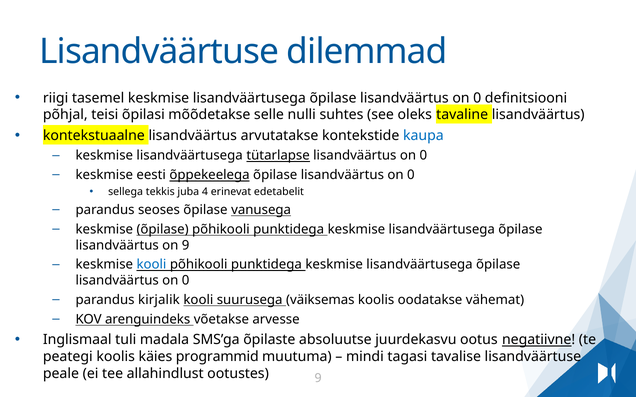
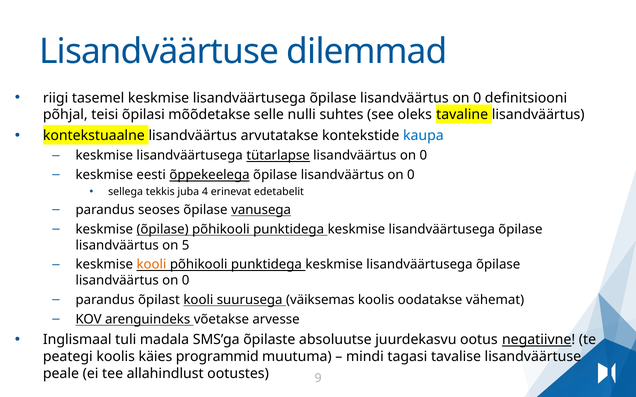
on 9: 9 -> 5 (186, 245)
kooli colour: blue -> orange (151, 265)
kirjalik: kirjalik -> õpilast (159, 300)
